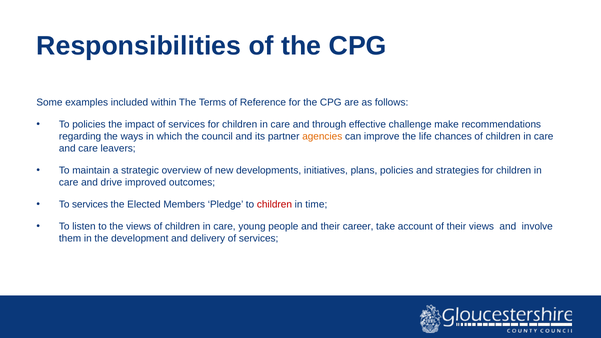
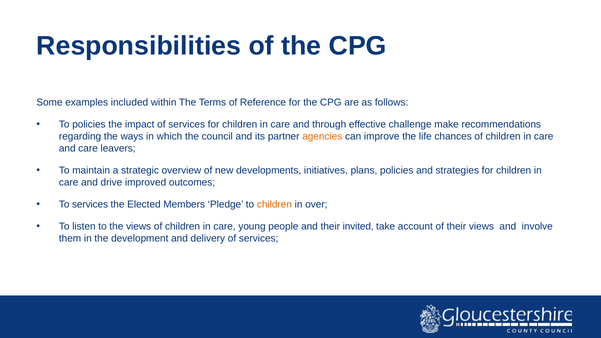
children colour: red -> orange (274, 205)
time: time -> over (316, 205)
career: career -> invited (358, 227)
